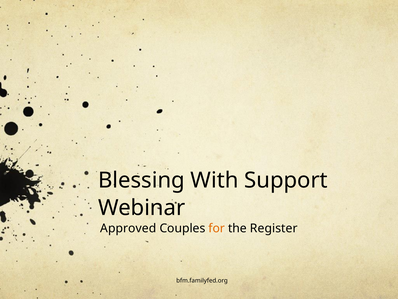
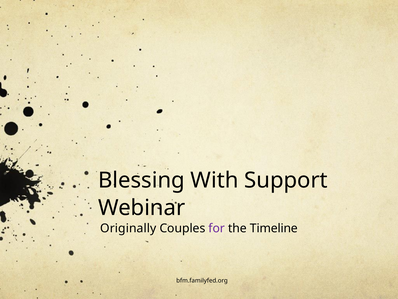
Approved: Approved -> Originally (128, 228)
for colour: orange -> purple (217, 228)
Register: Register -> Timeline (274, 228)
